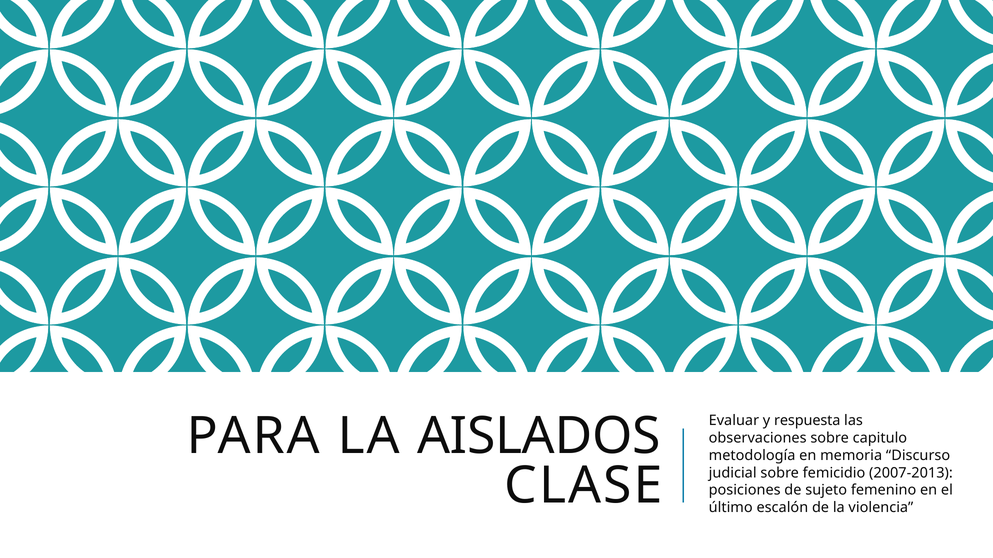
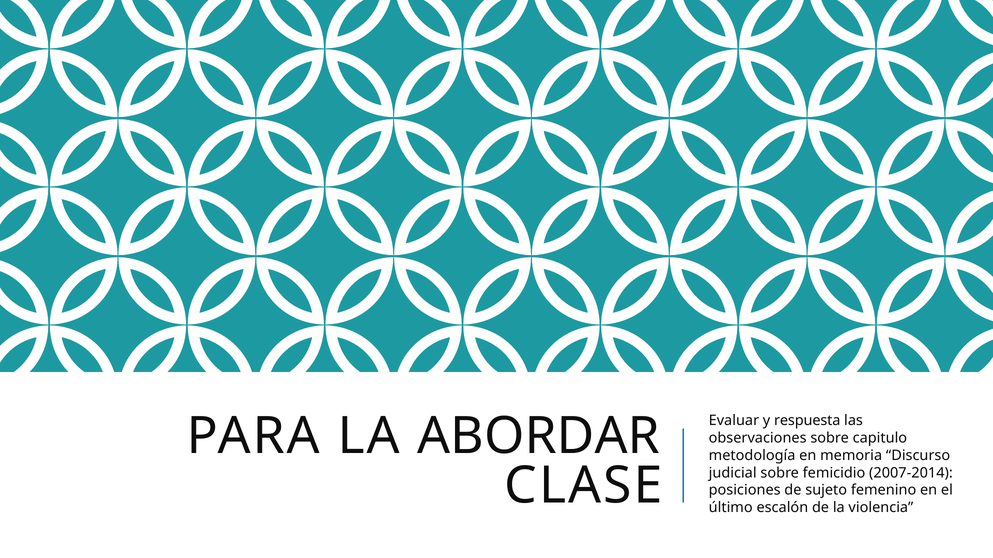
AISLADOS: AISLADOS -> ABORDAR (539, 437)
2007-2013: 2007-2013 -> 2007-2014 (911, 473)
